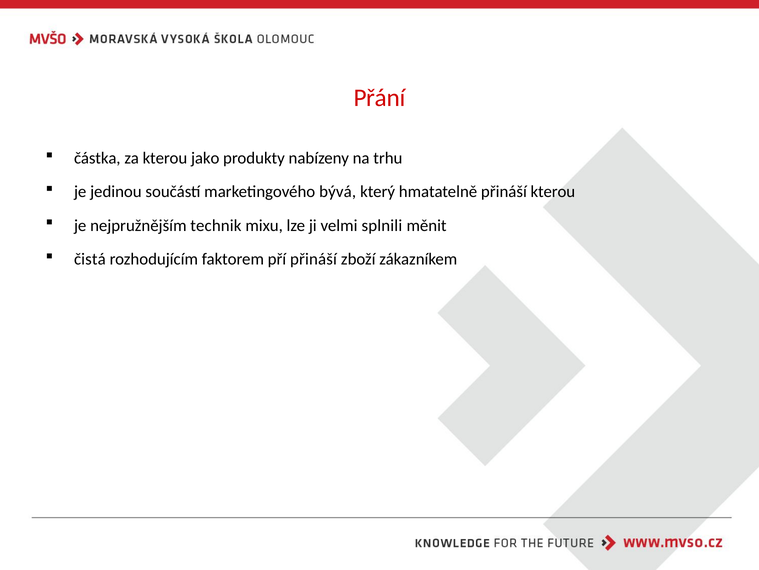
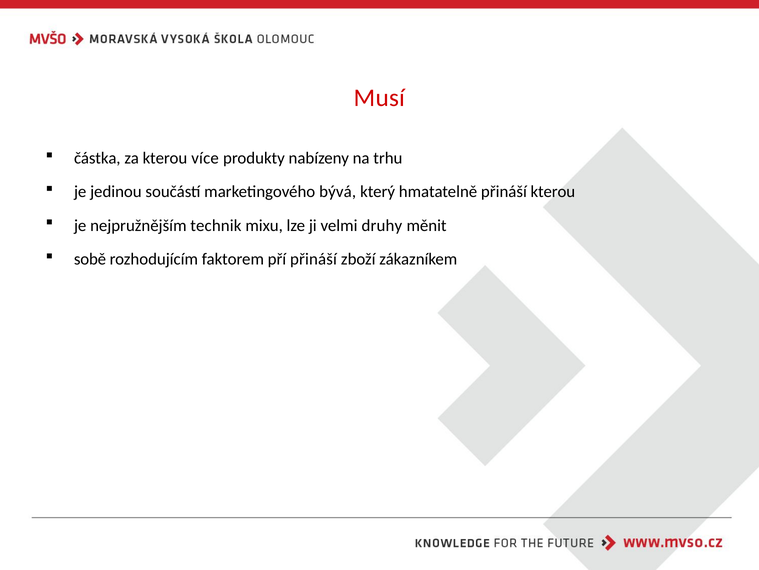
Přání: Přání -> Musí (379, 98)
jako: jako -> více (205, 158)
splnili: splnili -> druhy (382, 225)
čistá: čistá -> sobě (90, 259)
